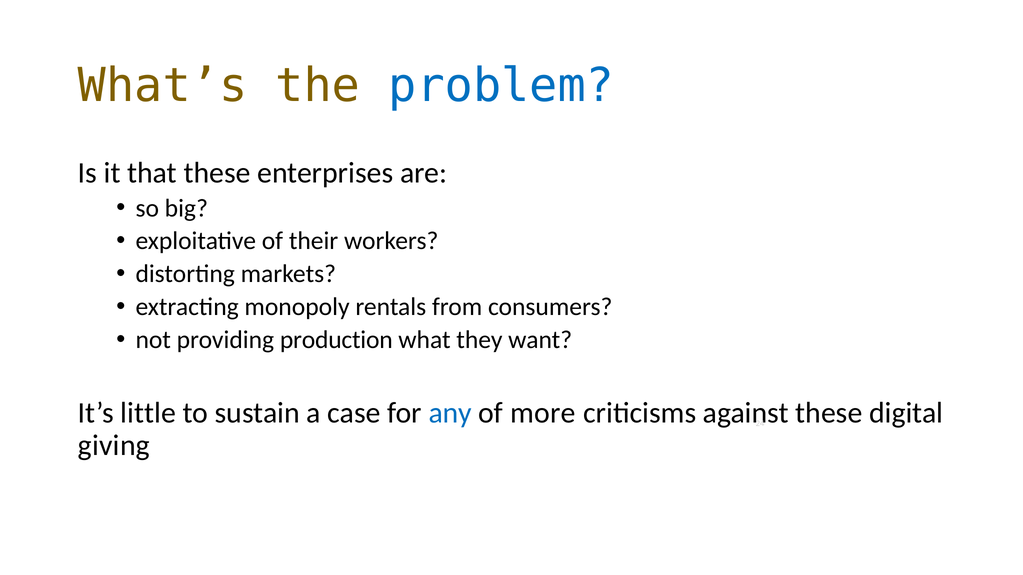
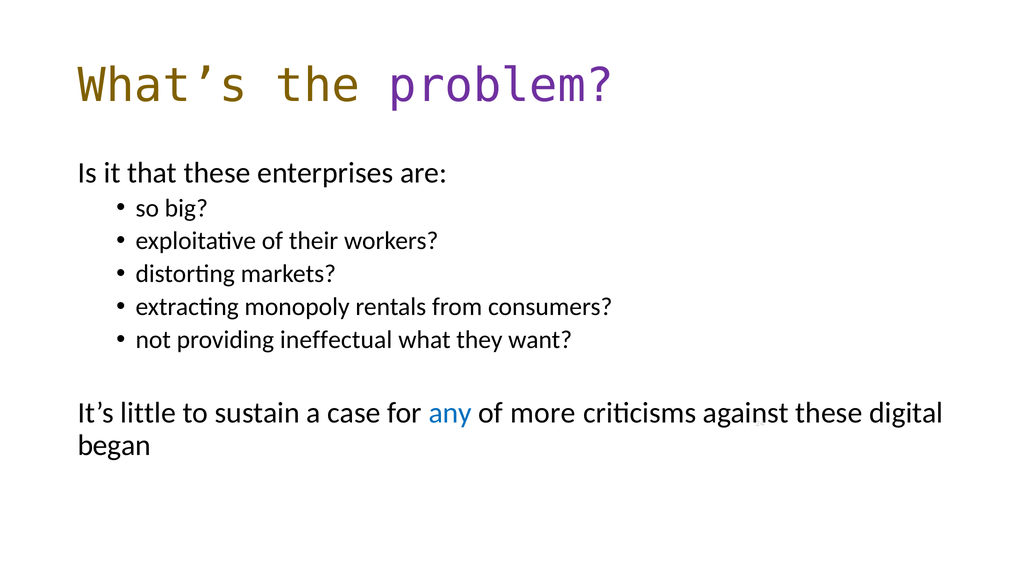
problem colour: blue -> purple (501, 86)
production: production -> ineffectual (336, 340)
giving: giving -> began (114, 446)
